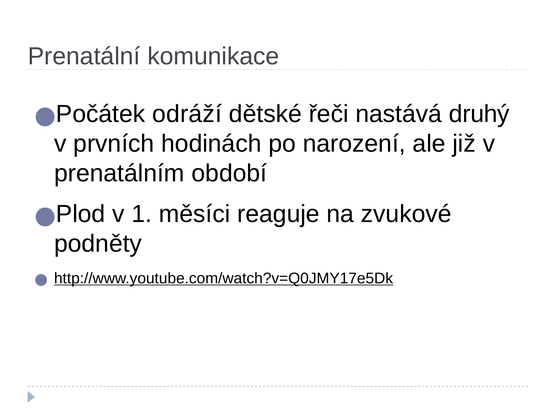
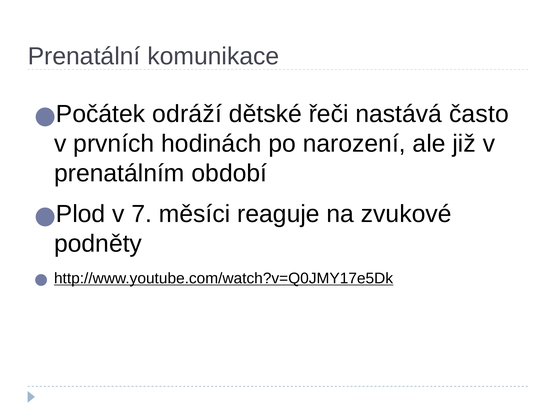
druhý: druhý -> často (479, 114)
1: 1 -> 7 (142, 214)
